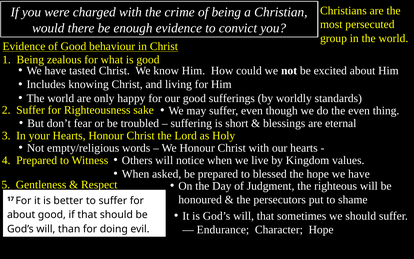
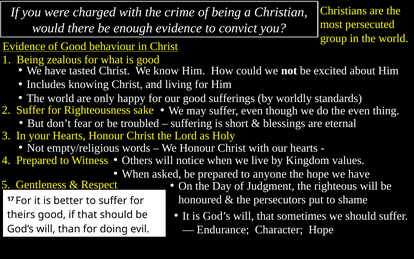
blessed: blessed -> anyone (270, 174)
about: about -> theirs (21, 215)
